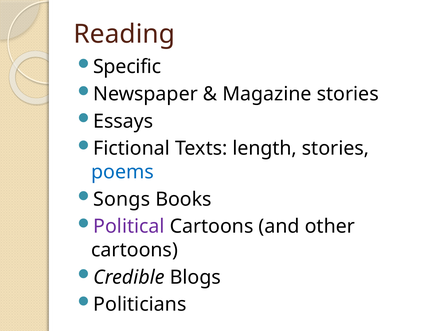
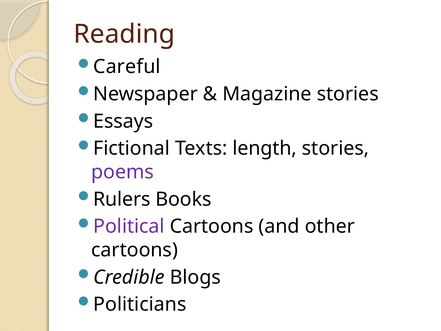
Specific: Specific -> Careful (127, 67)
poems colour: blue -> purple (123, 172)
Songs: Songs -> Rulers (122, 199)
